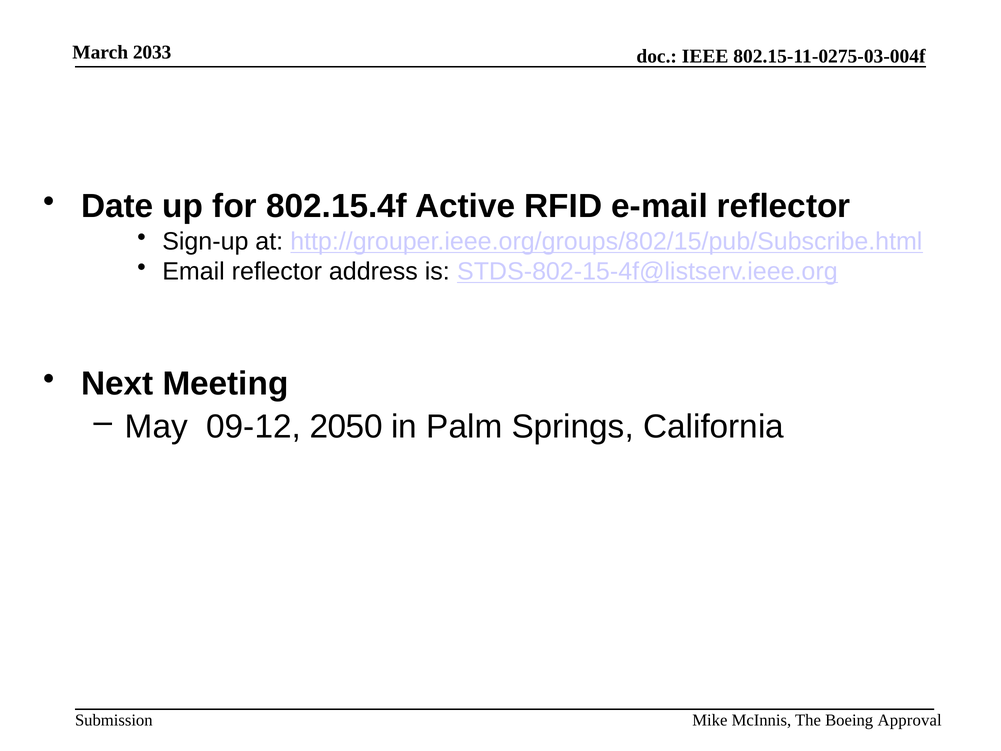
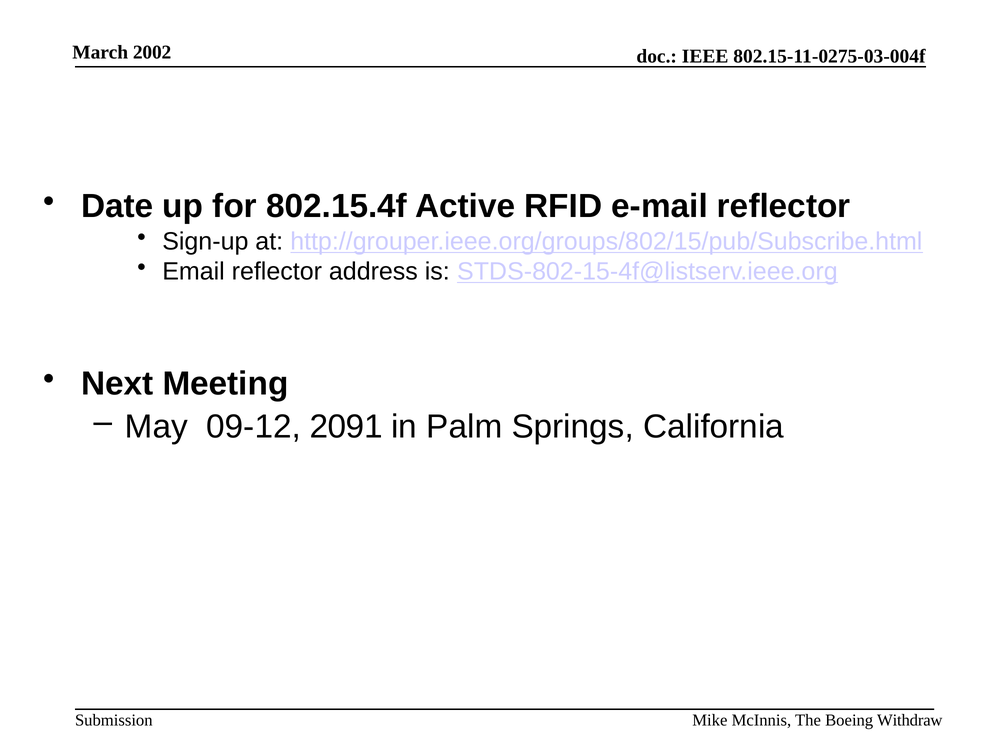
2033: 2033 -> 2002 (152, 52)
2050: 2050 -> 2091 (346, 427)
Approval: Approval -> Withdraw (910, 720)
